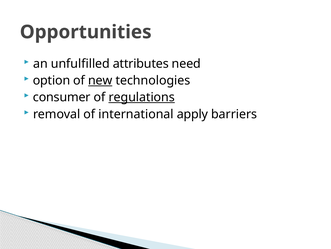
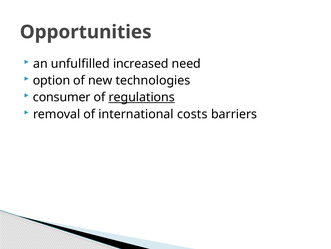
attributes: attributes -> increased (141, 64)
new underline: present -> none (100, 80)
apply: apply -> costs (192, 114)
